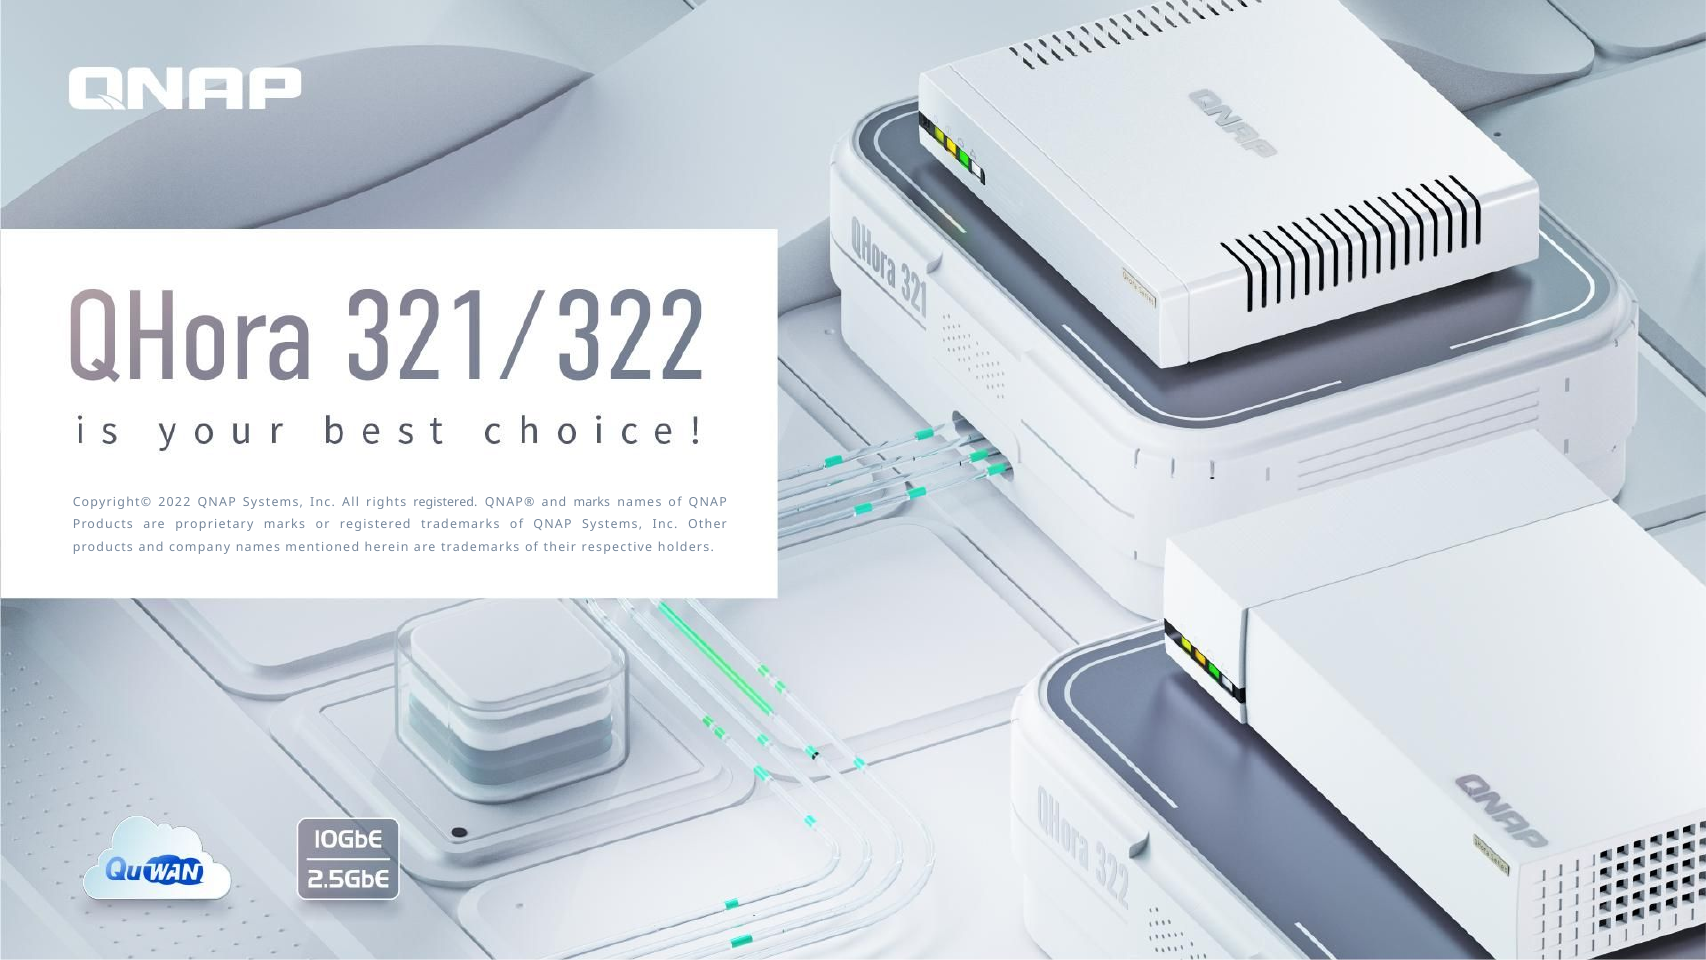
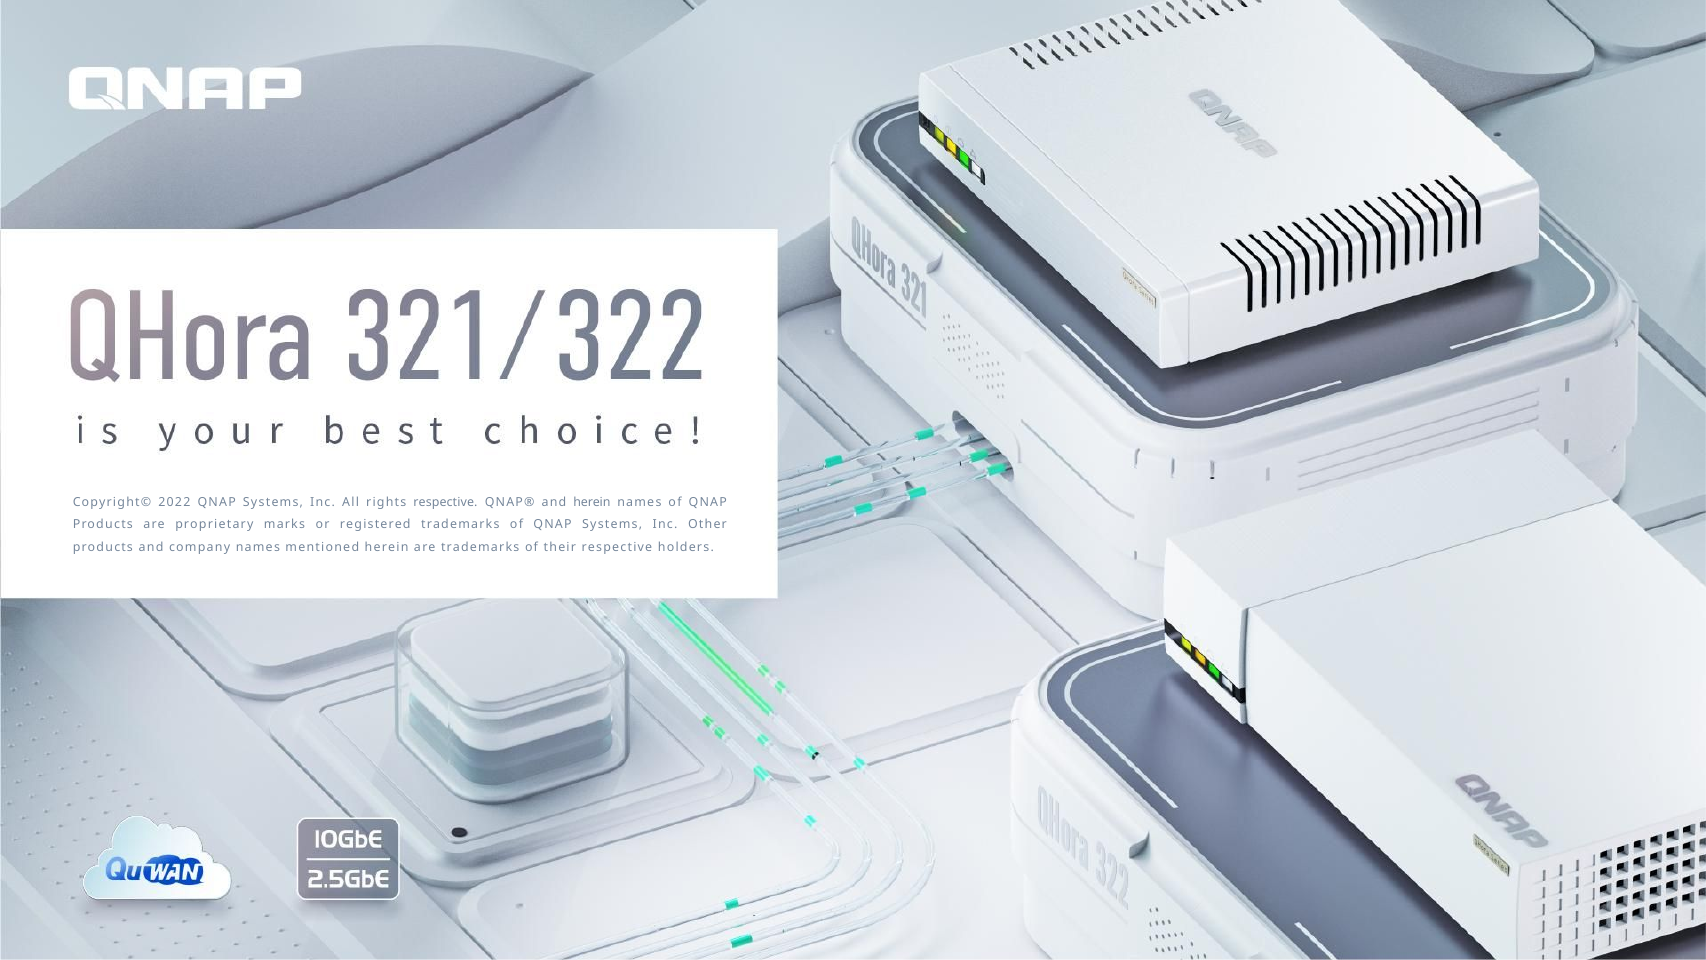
rights registered: registered -> respective (445, 502)
and marks: marks -> herein (592, 502)
